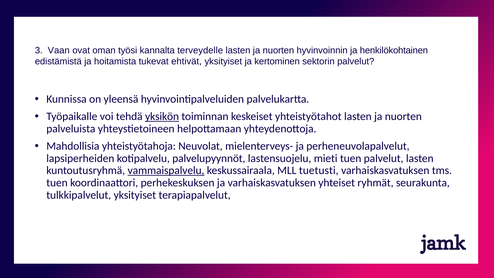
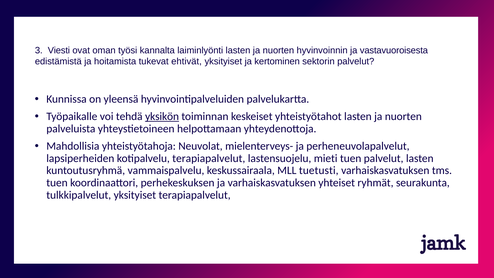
Vaan: Vaan -> Viesti (59, 50)
terveydelle: terveydelle -> laiminlyönti (200, 50)
henkilökohtainen: henkilökohtainen -> vastavuoroisesta (394, 50)
kotipalvelu palvelupyynnöt: palvelupyynnöt -> terapiapalvelut (209, 158)
vammaispalvelu underline: present -> none (166, 170)
